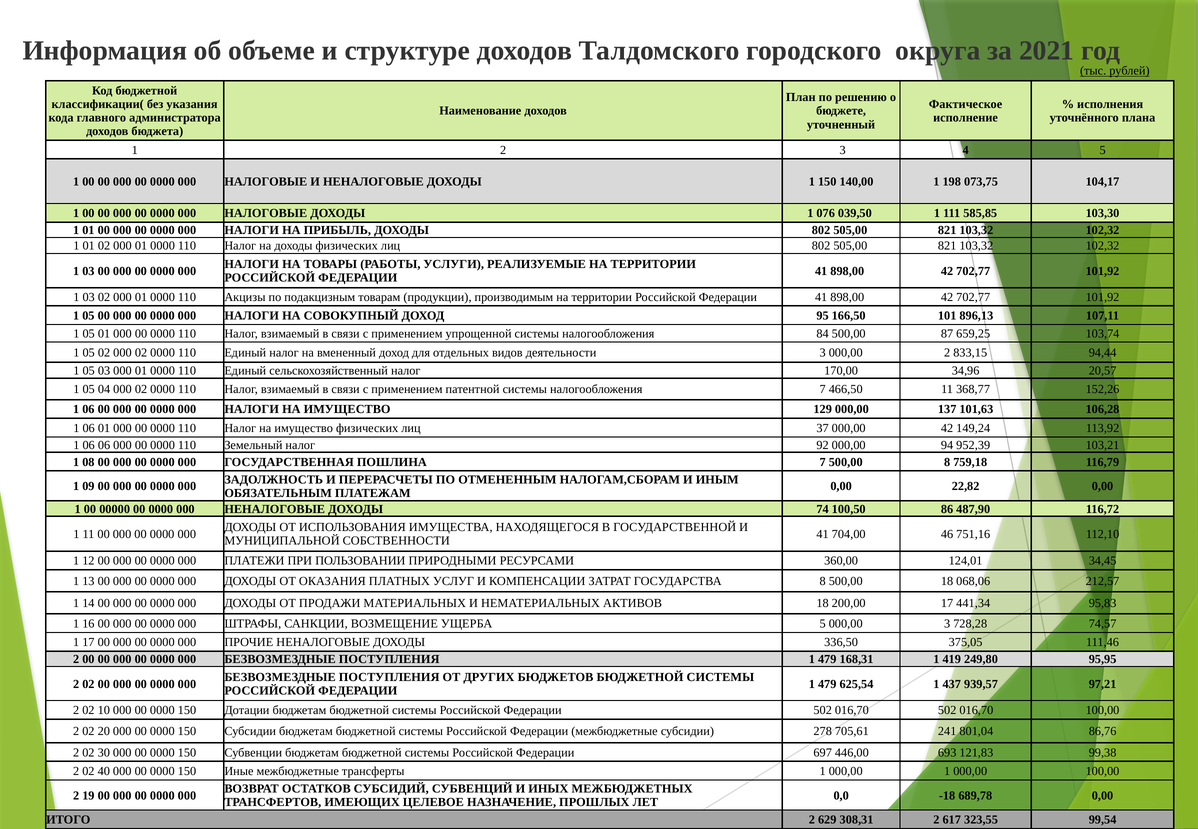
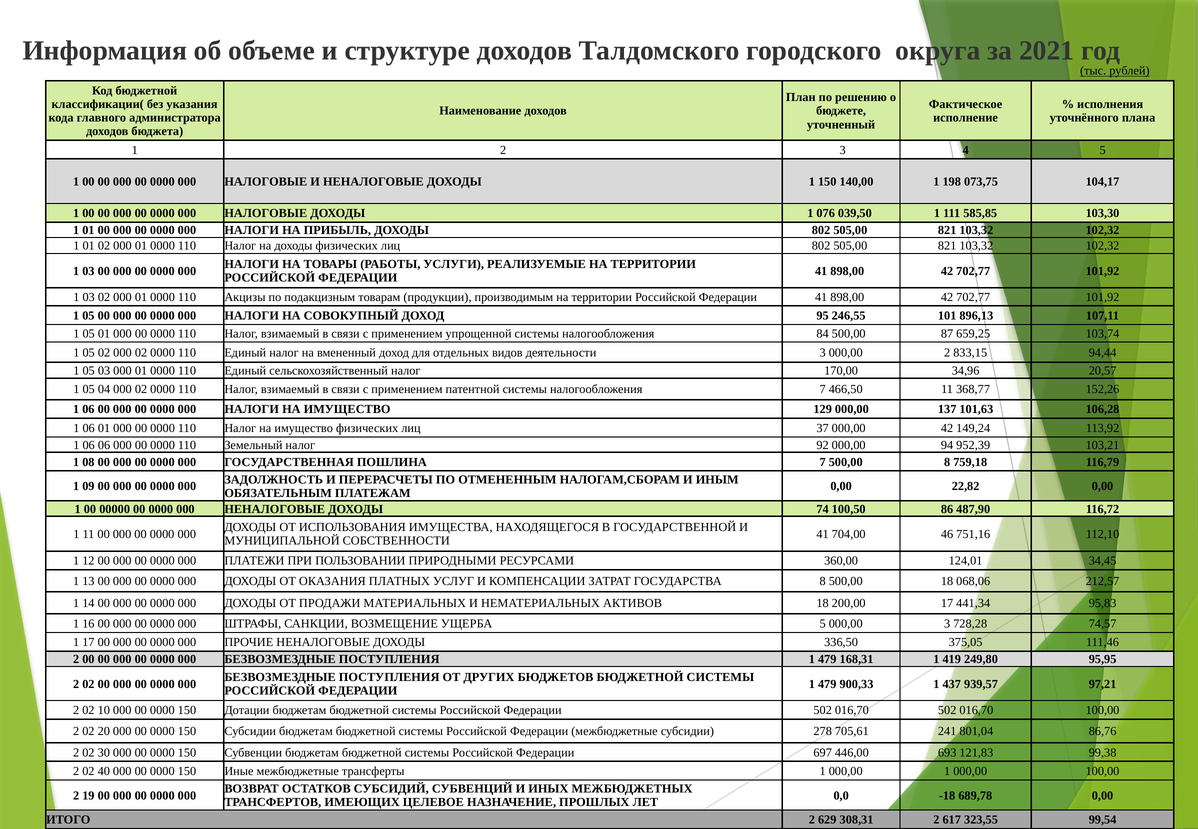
166,50: 166,50 -> 246,55 (849, 316)
625,54: 625,54 -> 900,33 (856, 684)
